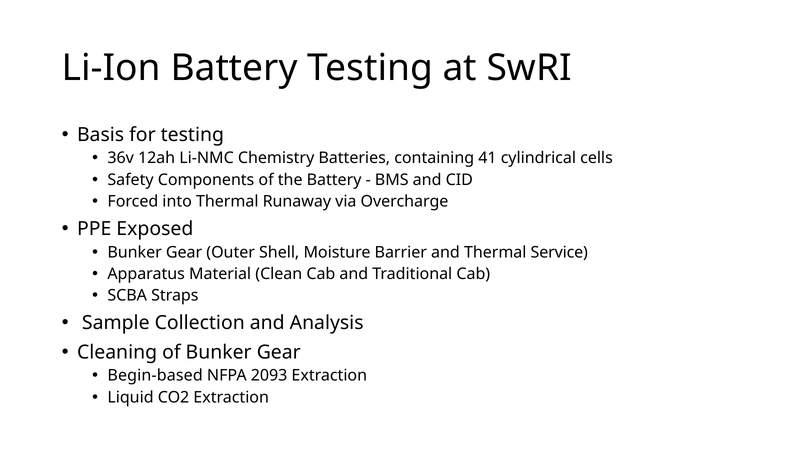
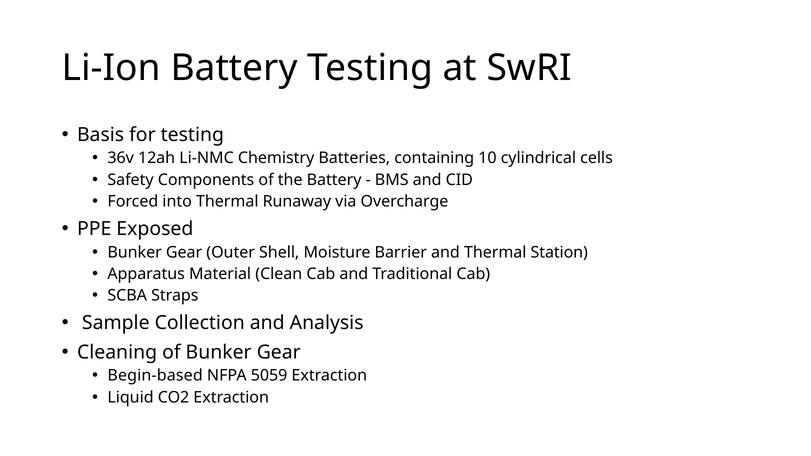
41: 41 -> 10 (487, 158)
Service: Service -> Station (559, 252)
2093: 2093 -> 5059 (269, 376)
